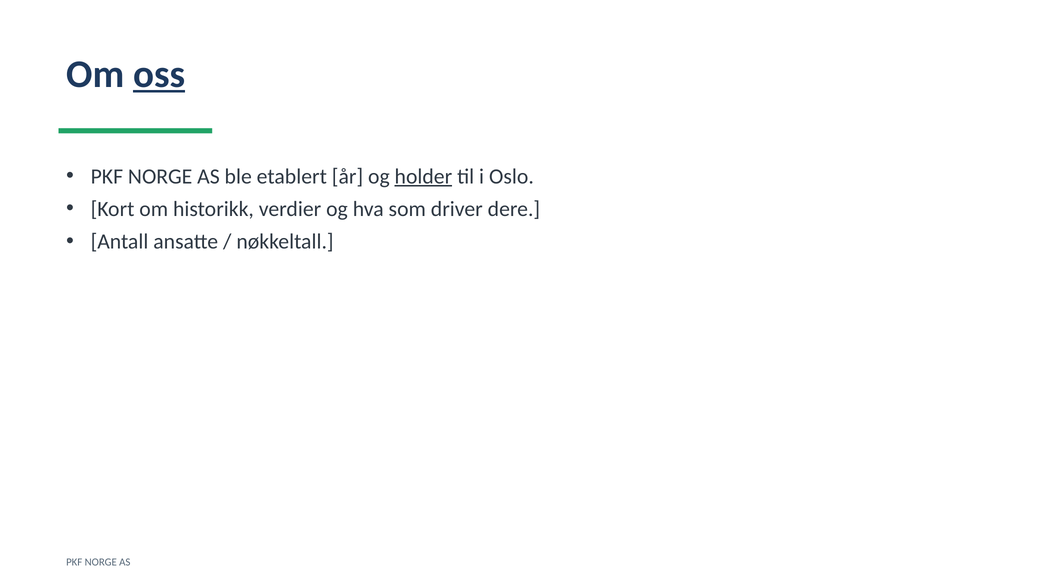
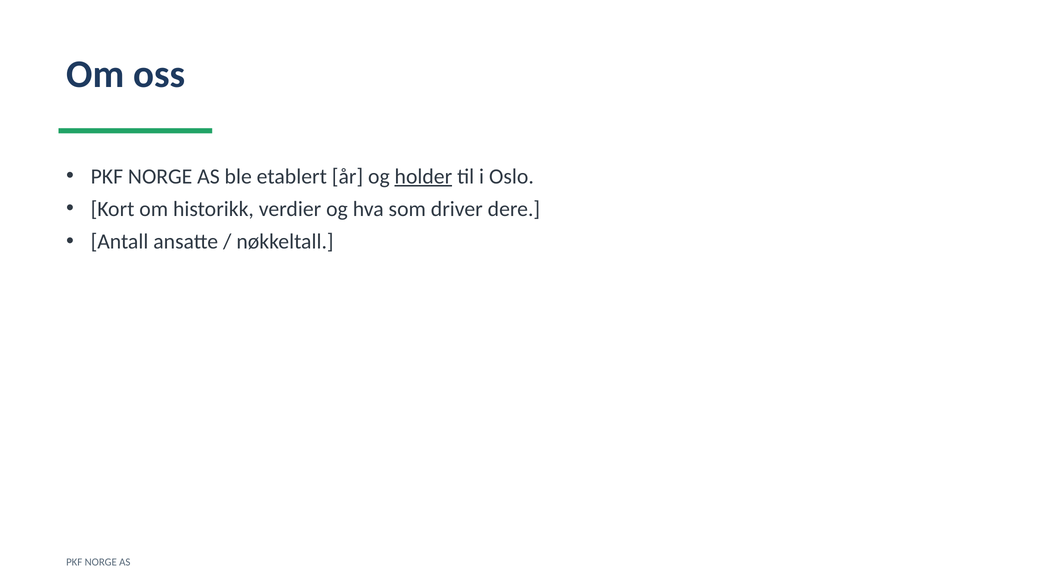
oss underline: present -> none (159, 74)
